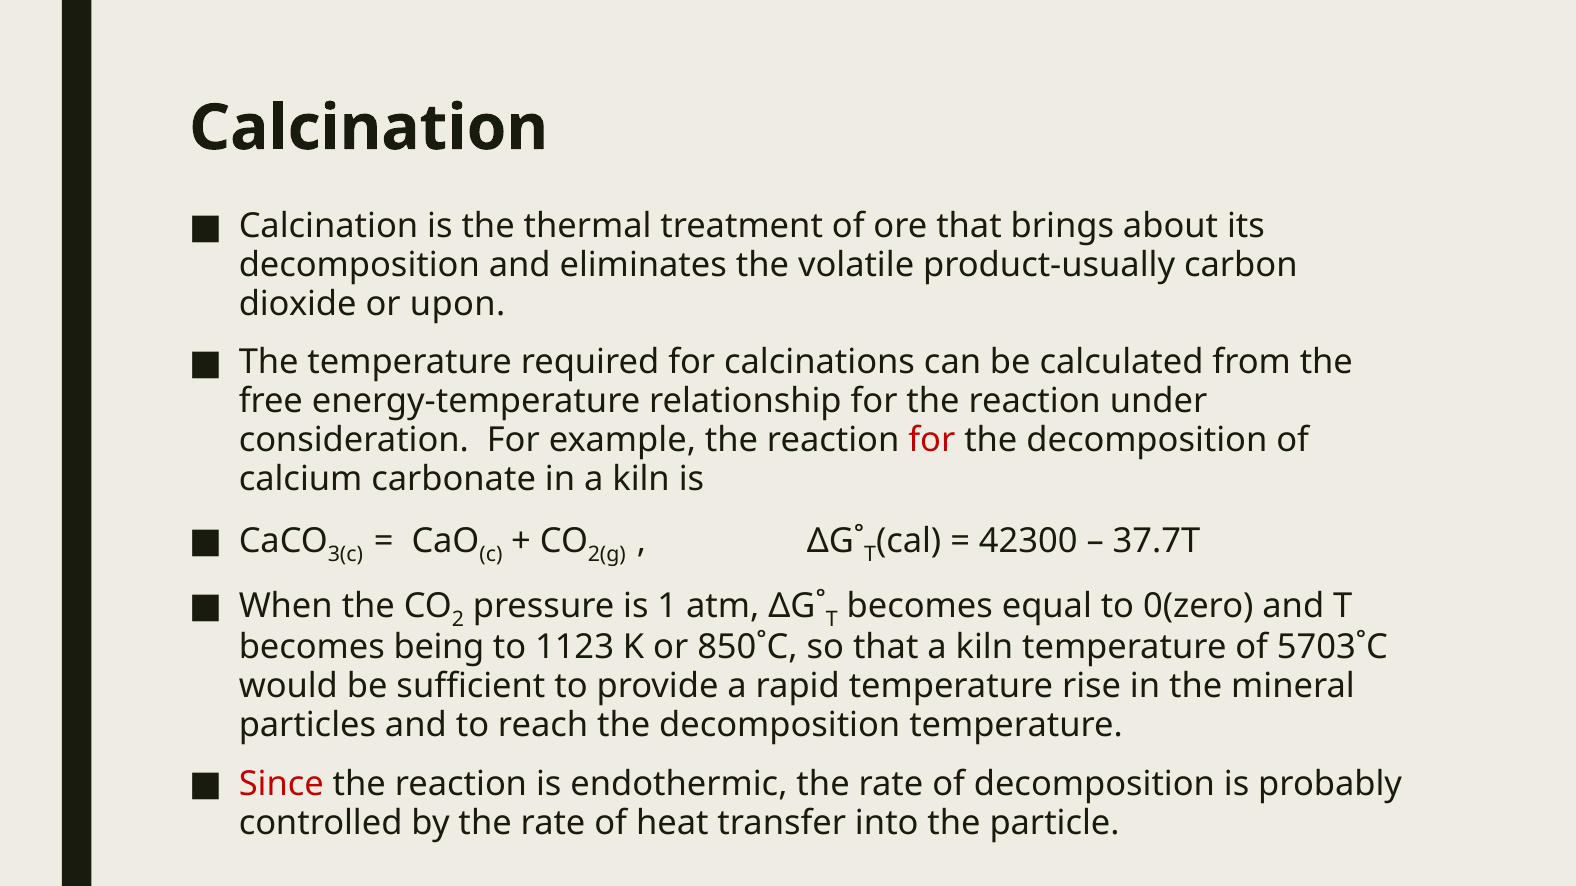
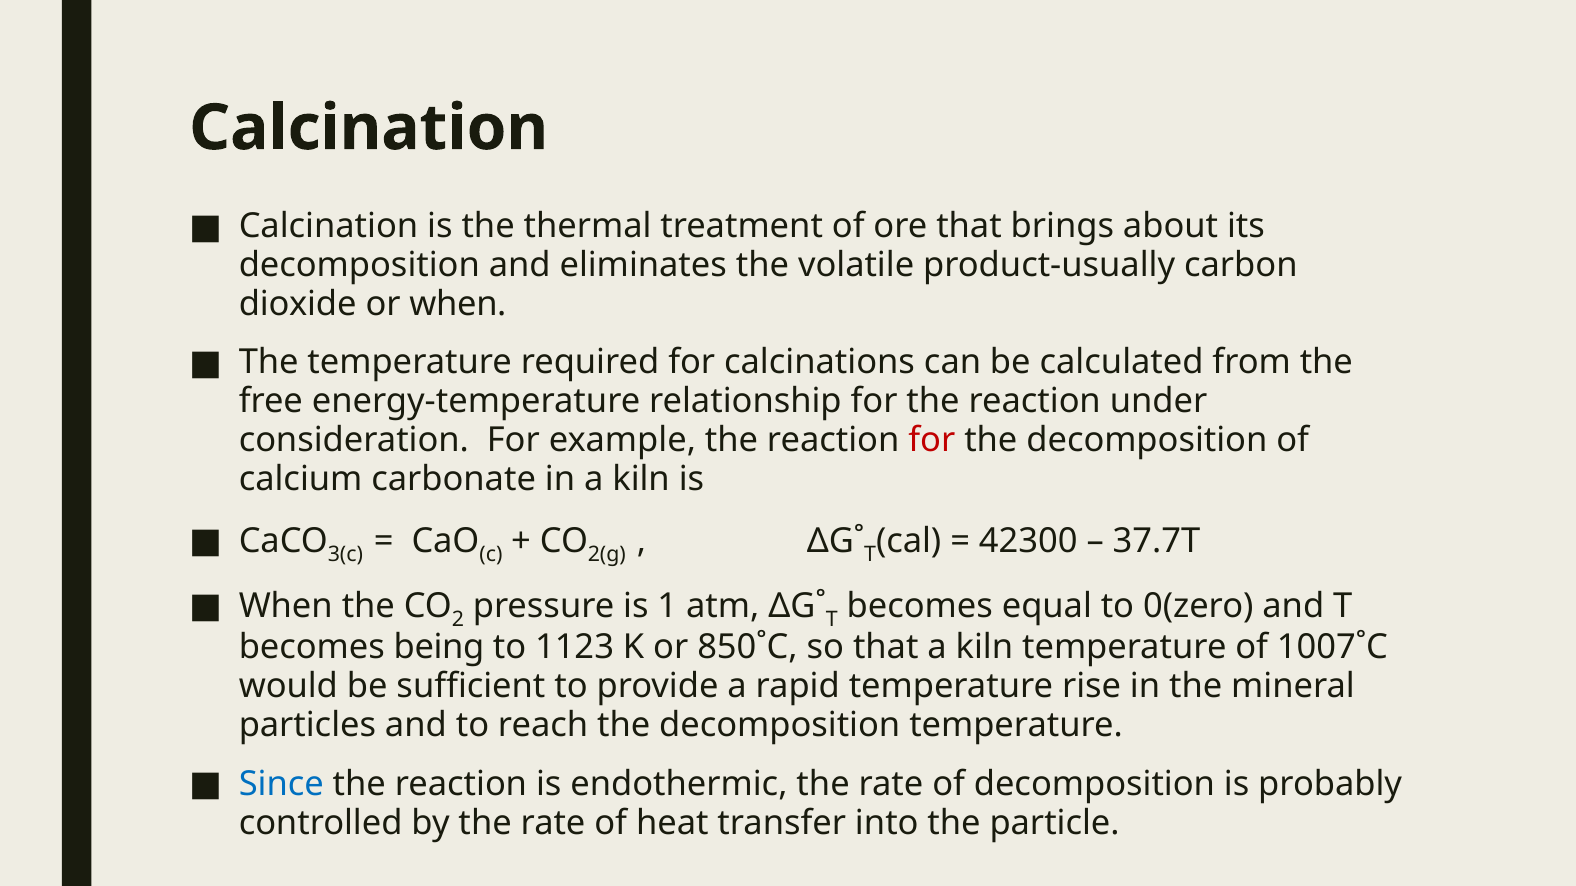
or upon: upon -> when (458, 304)
5703˚C: 5703˚C -> 1007˚C (1332, 648)
Since colour: red -> blue (281, 784)
